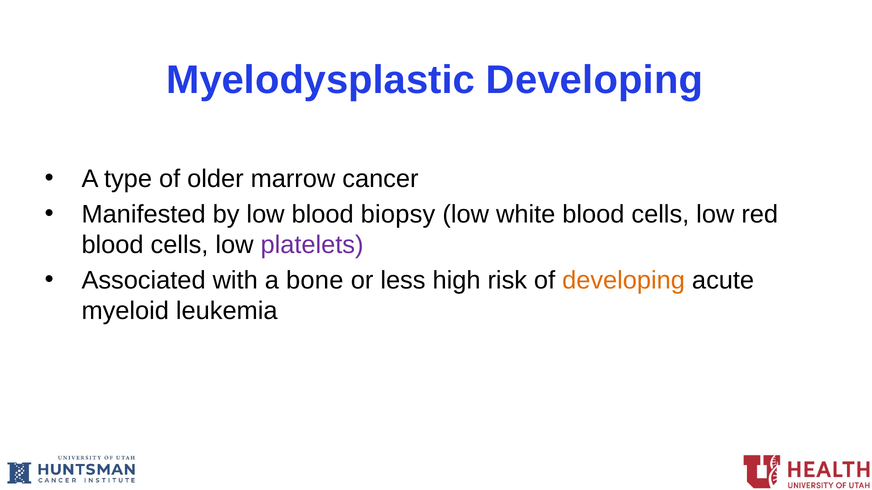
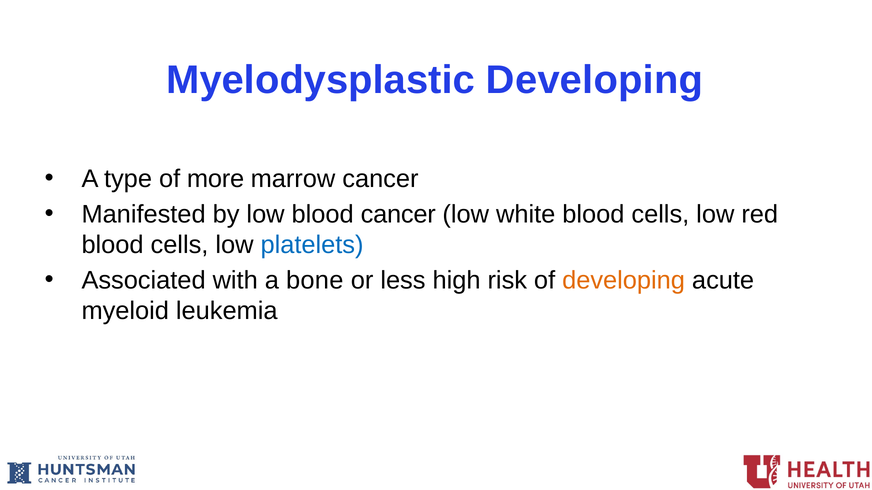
older: older -> more (216, 179)
blood biopsy: biopsy -> cancer (398, 215)
platelets colour: purple -> blue (312, 245)
